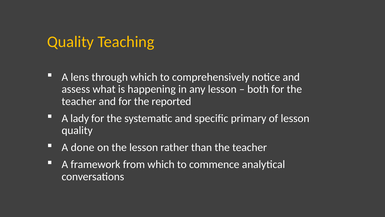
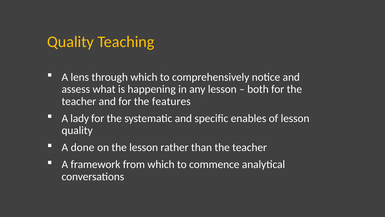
reported: reported -> features (171, 101)
primary: primary -> enables (249, 118)
